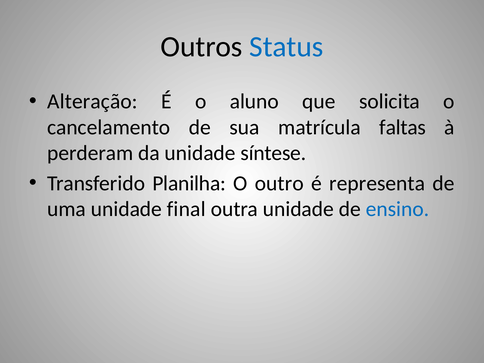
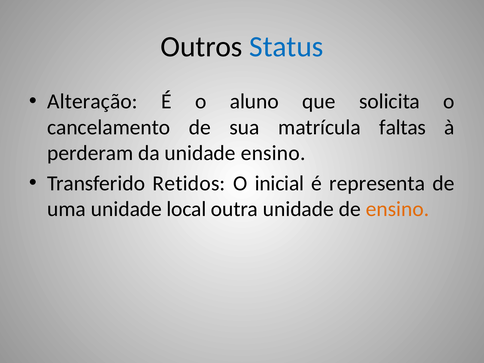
unidade síntese: síntese -> ensino (273, 153)
Planilha: Planilha -> Retidos (189, 183)
outro: outro -> inicial (279, 183)
final: final -> local (186, 209)
ensino colour: blue -> orange (397, 209)
